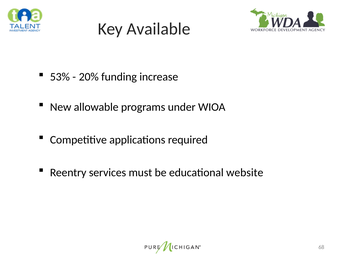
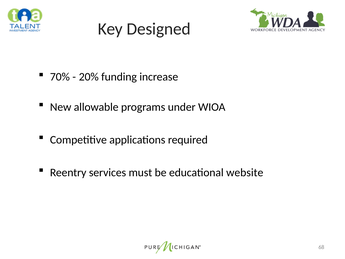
Available: Available -> Designed (159, 29)
53%: 53% -> 70% (60, 77)
